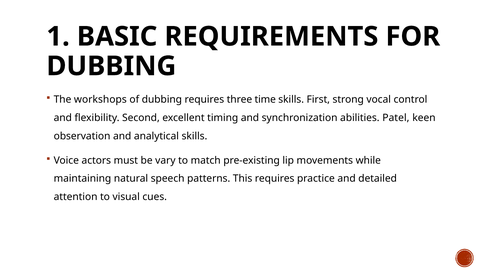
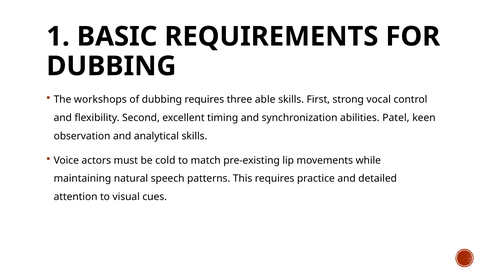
time: time -> able (265, 99)
vary: vary -> cold (165, 160)
